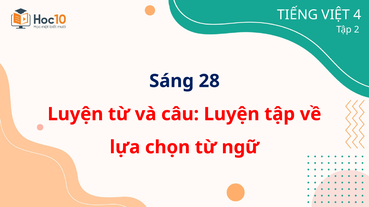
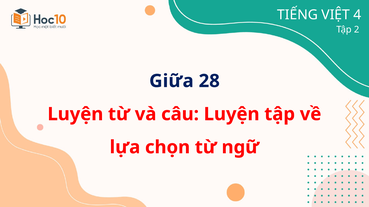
Sáng: Sáng -> Giữa (171, 81)
